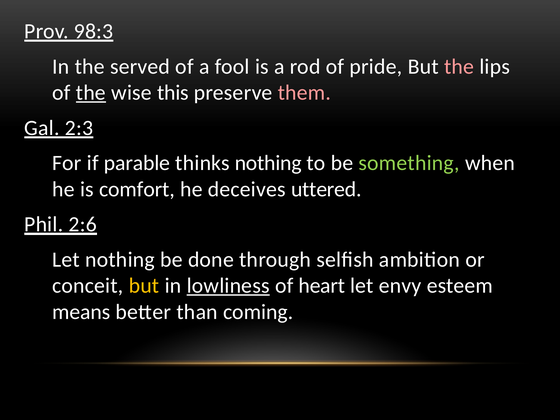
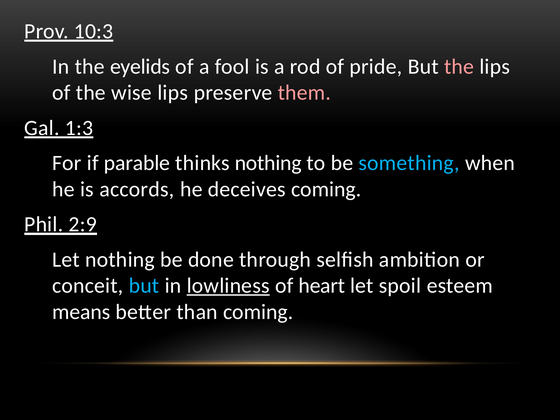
98:3: 98:3 -> 10:3 (94, 31)
served: served -> eyelids (140, 67)
the underline: present -> none (91, 93)
wise this: this -> lips (173, 93)
2:3: 2:3 -> 1:3 (79, 128)
something colour: light green -> light blue (409, 163)
comfort: comfort -> accords (137, 189)
deceives uttered: uttered -> coming (326, 189)
2:6: 2:6 -> 2:9 (83, 224)
but colour: yellow -> light blue (144, 286)
envy: envy -> spoil (400, 286)
